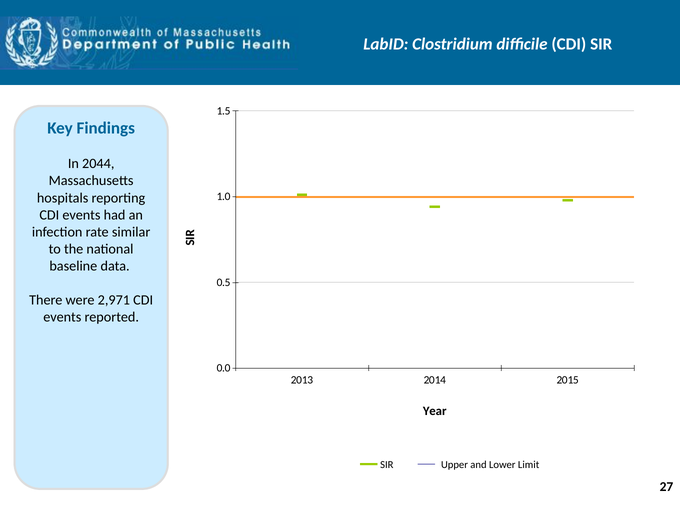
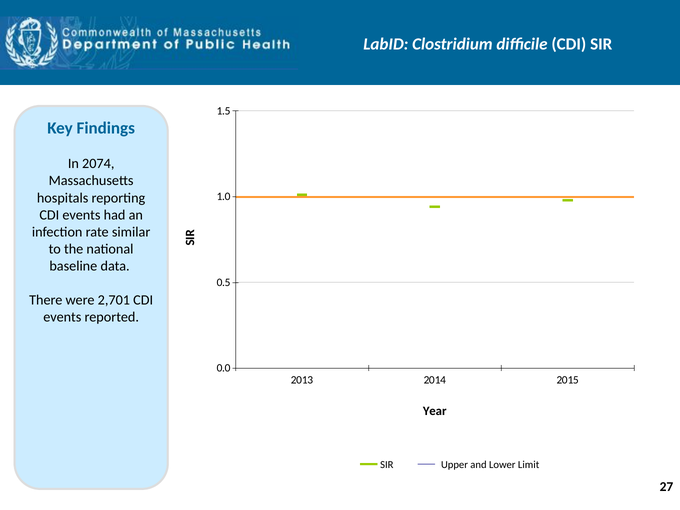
2044: 2044 -> 2074 (98, 164)
2,971: 2,971 -> 2,701 (114, 300)
